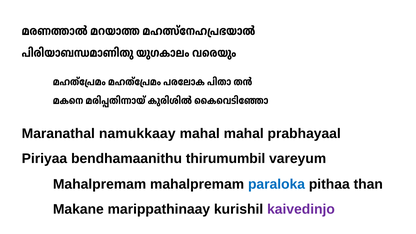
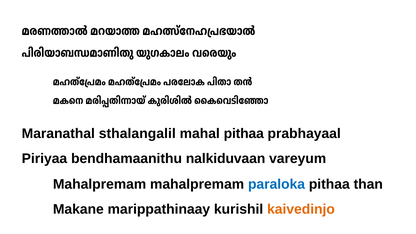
namukkaay: namukkaay -> sthalangalil (137, 133)
mahal mahal: mahal -> pithaa (244, 133)
thirumumbil: thirumumbil -> nalkiduvaan (226, 158)
kaivedinjo colour: purple -> orange (301, 209)
